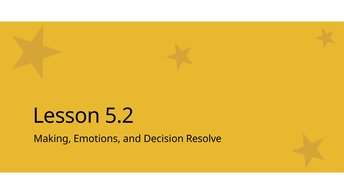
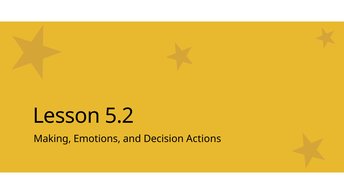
Resolve: Resolve -> Actions (204, 138)
